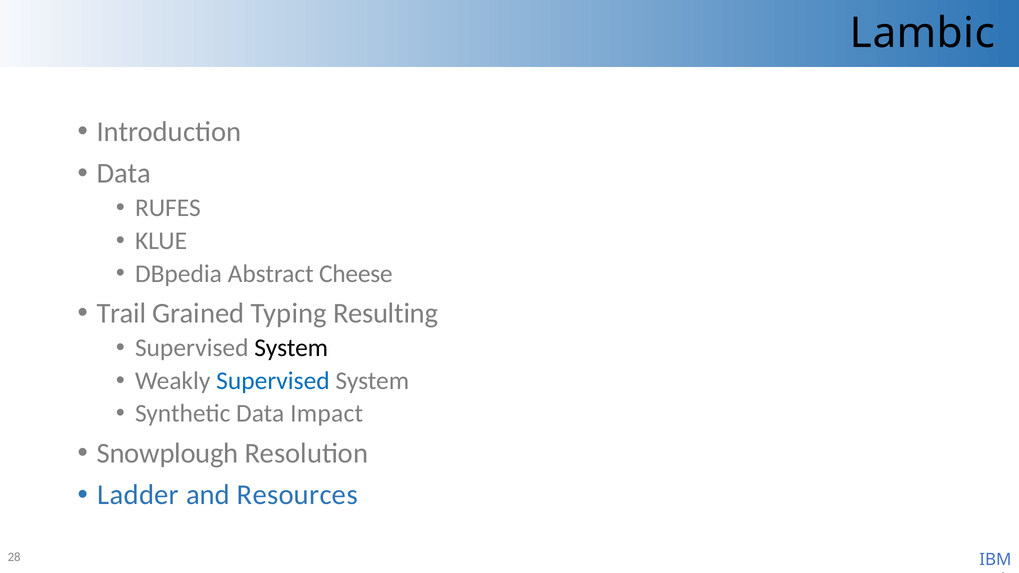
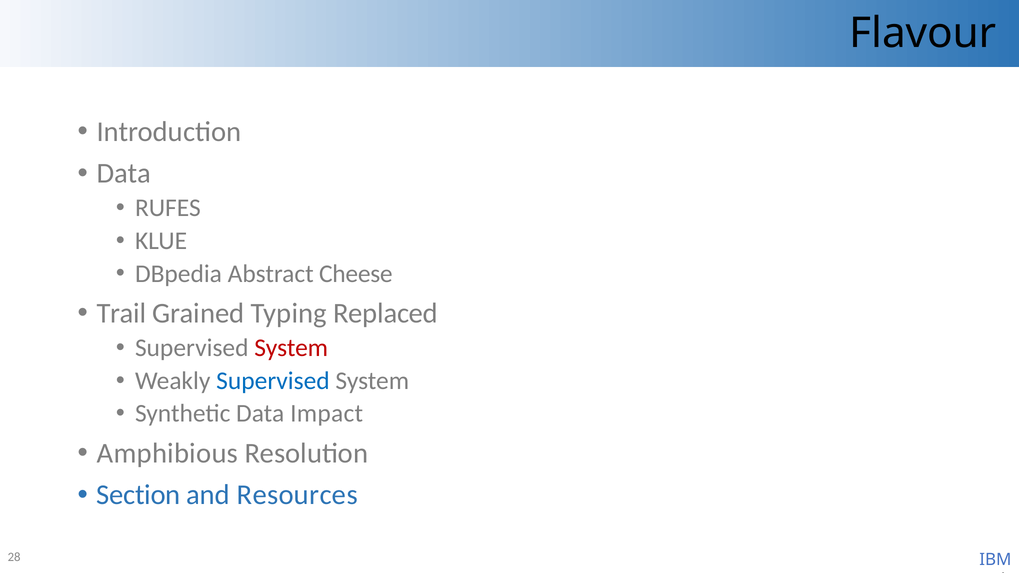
Lambic: Lambic -> Flavour (923, 33)
Resulting: Resulting -> Replaced (386, 314)
System colour: black -> red (291, 348)
Snowplough: Snowplough -> Amphibious (167, 454)
Ladder: Ladder -> Section (138, 495)
